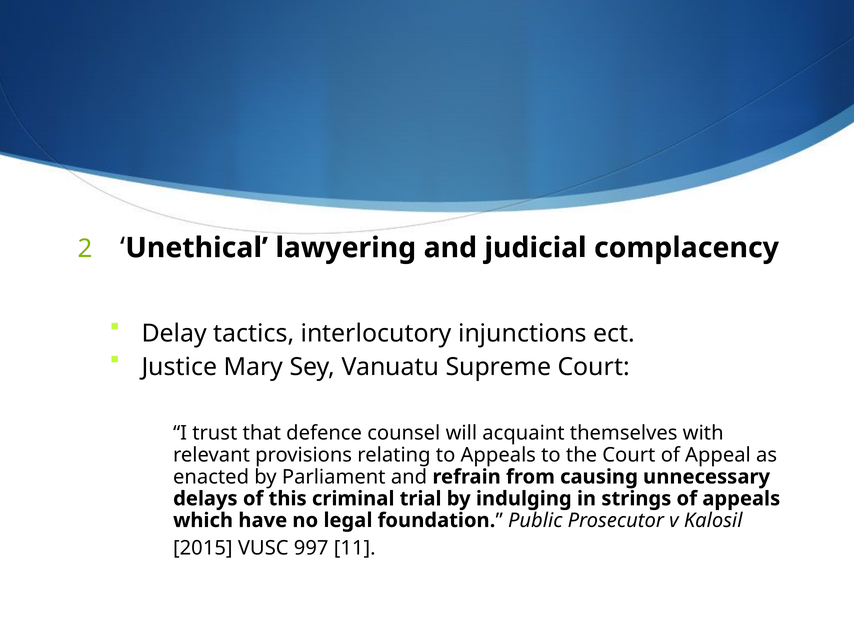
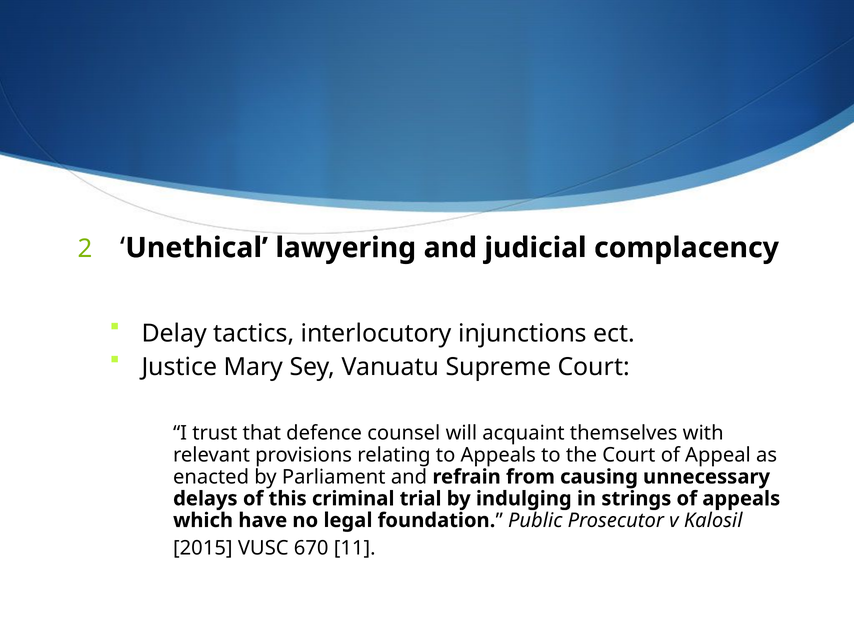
997: 997 -> 670 (311, 549)
